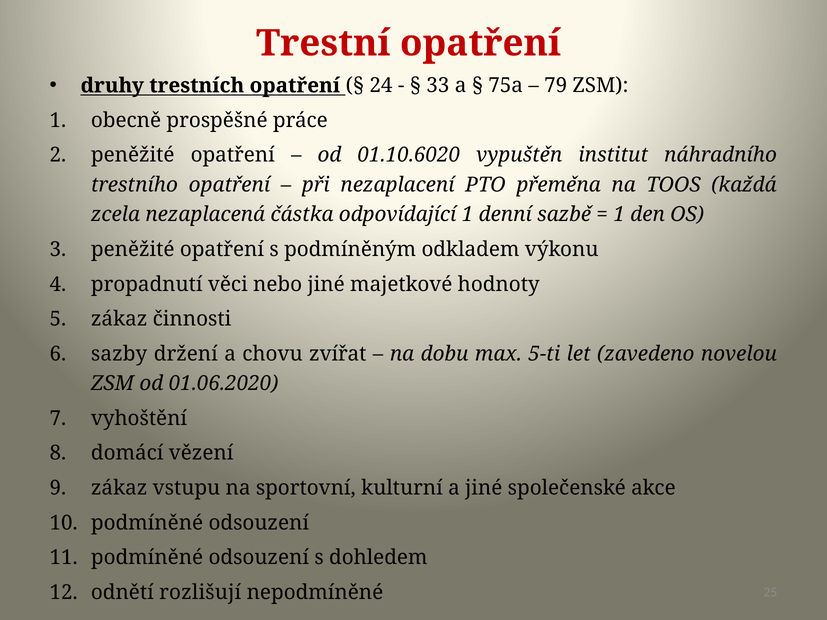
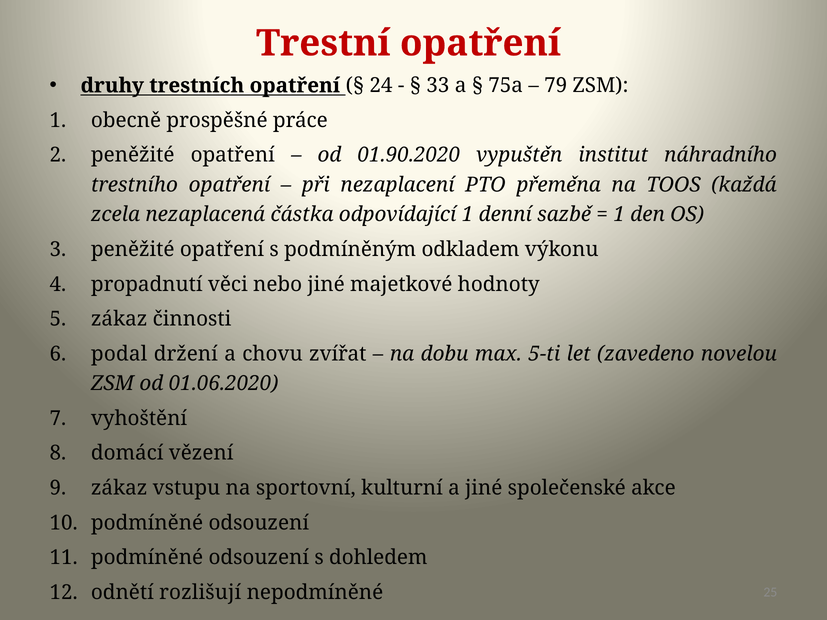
01.10.6020: 01.10.6020 -> 01.90.2020 (409, 155)
sazby: sazby -> podal (119, 354)
